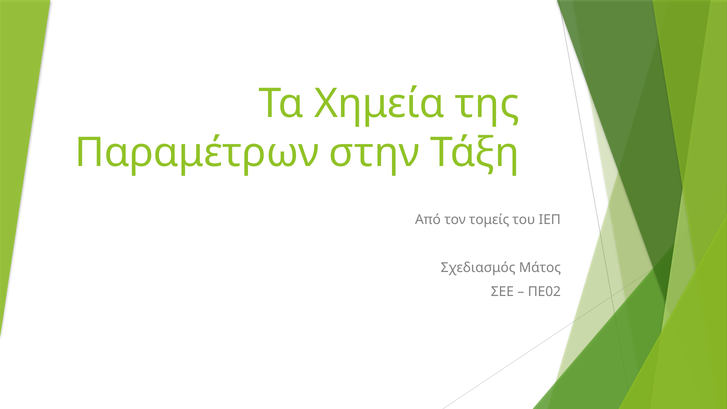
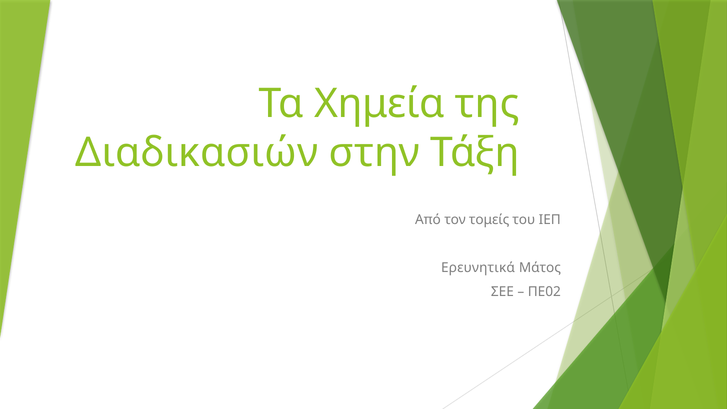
Παραμέτρων: Παραμέτρων -> Διαδικασιών (197, 153)
Σχεδιασμός: Σχεδιασμός -> Ερευνητικά (478, 268)
